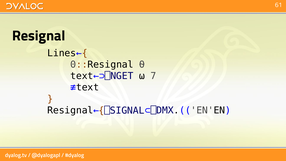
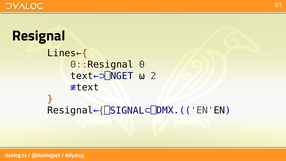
7: 7 -> 2 (153, 76)
